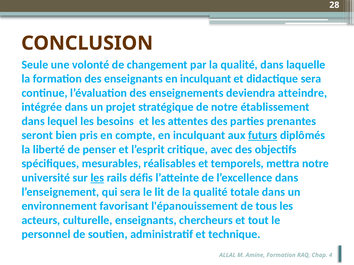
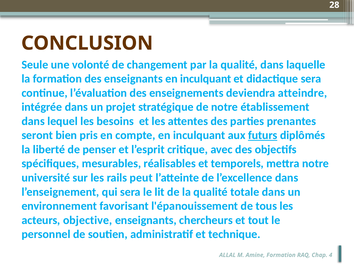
les underline: present -> none (97, 178)
défis: défis -> peut (141, 178)
culturelle: culturelle -> objective (88, 221)
